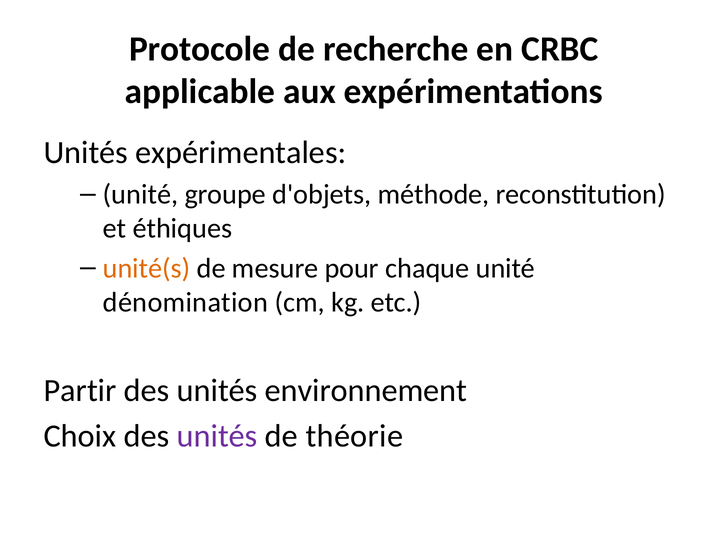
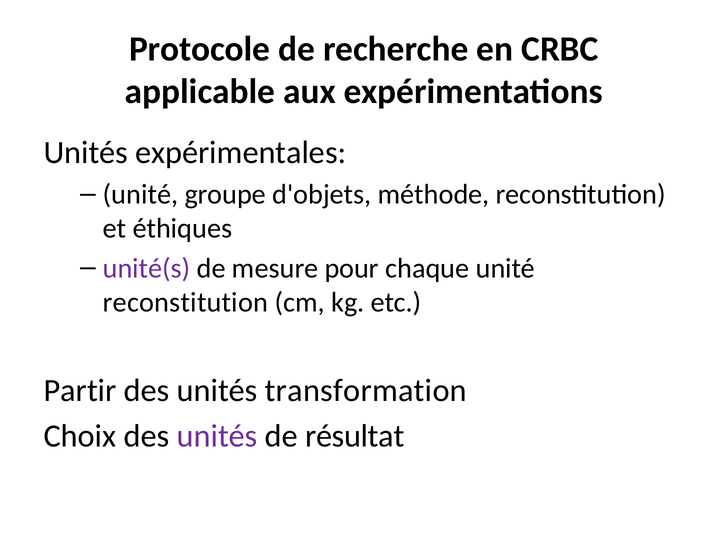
unité(s colour: orange -> purple (147, 268)
dénomination: dénomination -> reconstitution (185, 302)
environnement: environnement -> transformation (366, 391)
théorie: théorie -> résultat (355, 436)
